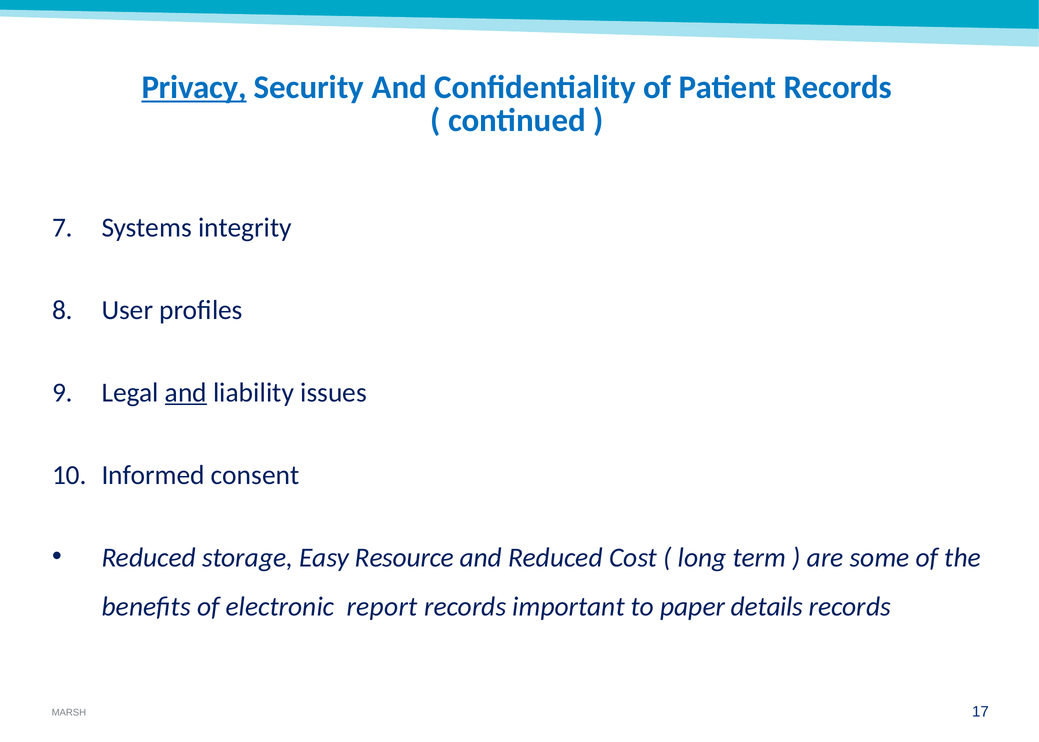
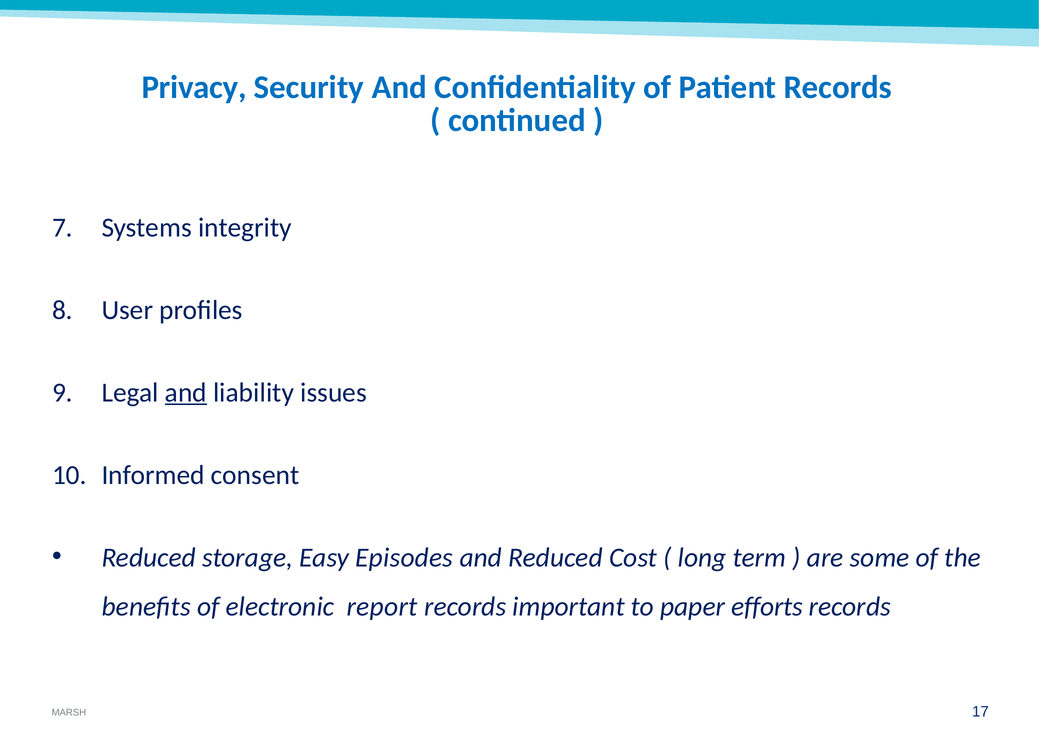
Privacy underline: present -> none (194, 88)
Resource: Resource -> Episodes (404, 557)
details: details -> efforts (767, 607)
